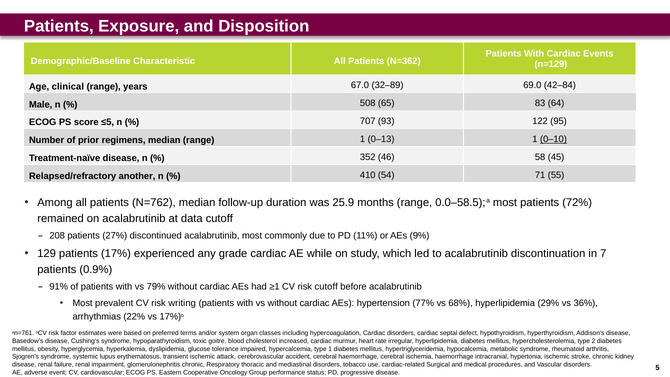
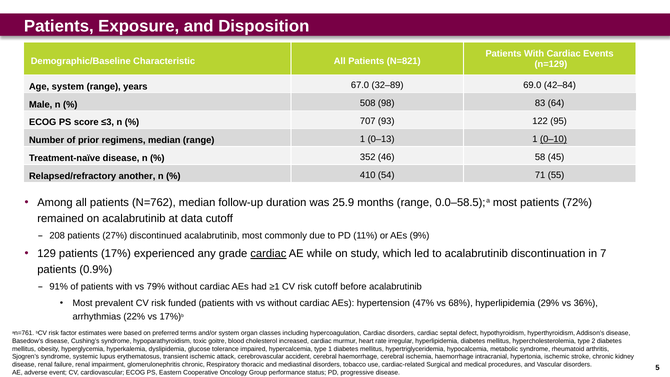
N=362: N=362 -> N=821 (404, 61)
Age clinical: clinical -> system (68, 86)
65: 65 -> 98 (386, 103)
≤5: ≤5 -> ≤3 (108, 122)
cardiac underline: none -> present (268, 254)
writing: writing -> funded (182, 303)
77%: 77% -> 47% (423, 303)
